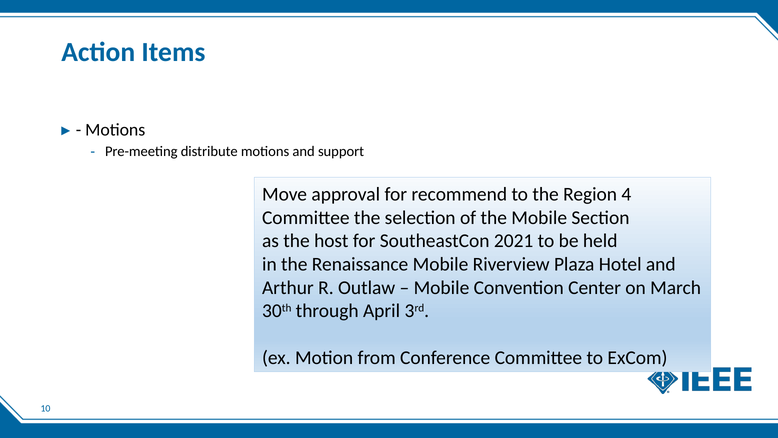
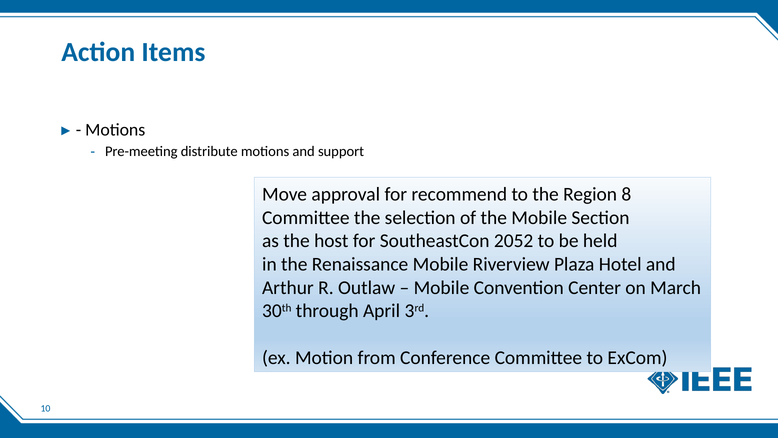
4: 4 -> 8 (626, 194)
2021: 2021 -> 2052 (514, 241)
